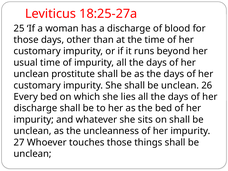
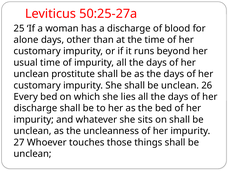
18:25-27a: 18:25-27a -> 50:25-27a (108, 14)
those: those -> alone (26, 40)
